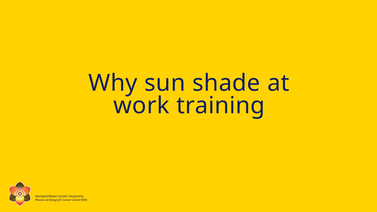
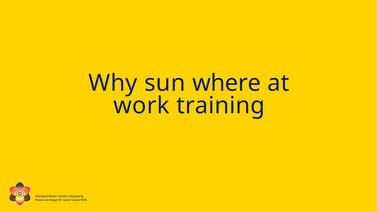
shade: shade -> where (227, 83)
